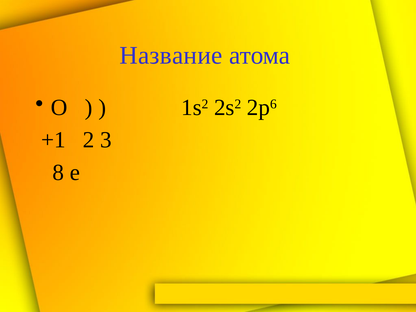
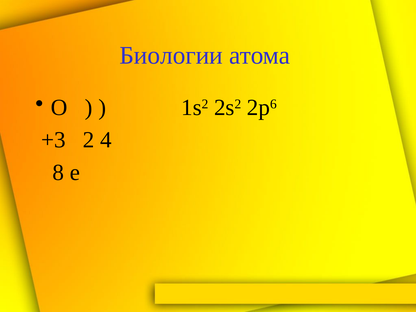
Название: Название -> Биологии (171, 56)
+1: +1 -> +3 (53, 140)
3: 3 -> 4 (106, 140)
